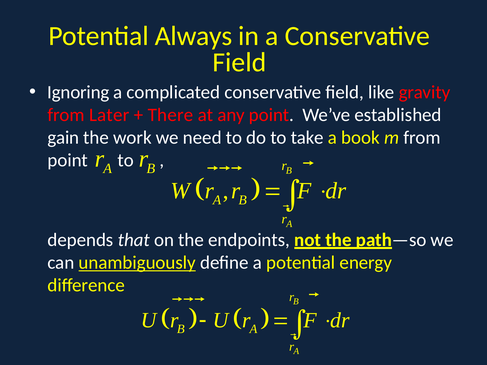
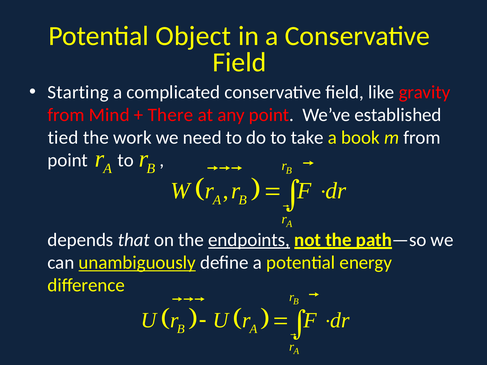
Always: Always -> Object (193, 36)
Ignoring: Ignoring -> Starting (78, 92)
Later: Later -> Mind (109, 115)
gain: gain -> tied (63, 138)
endpoints underline: none -> present (249, 240)
